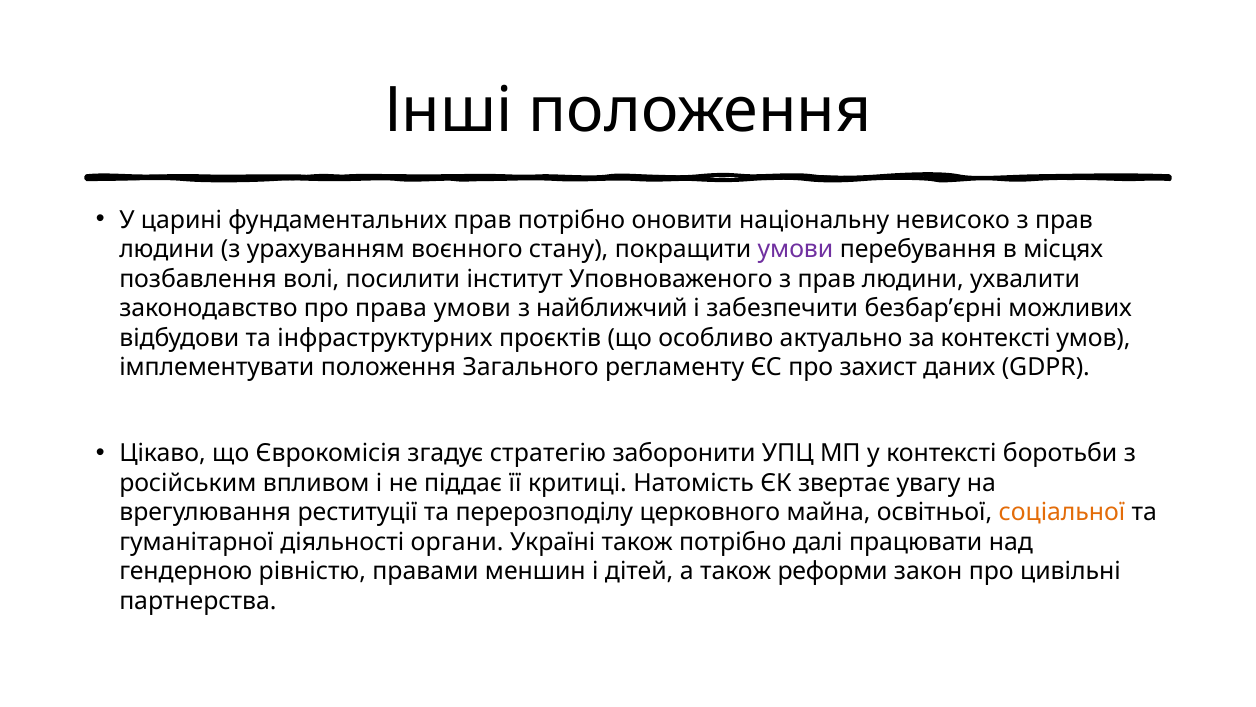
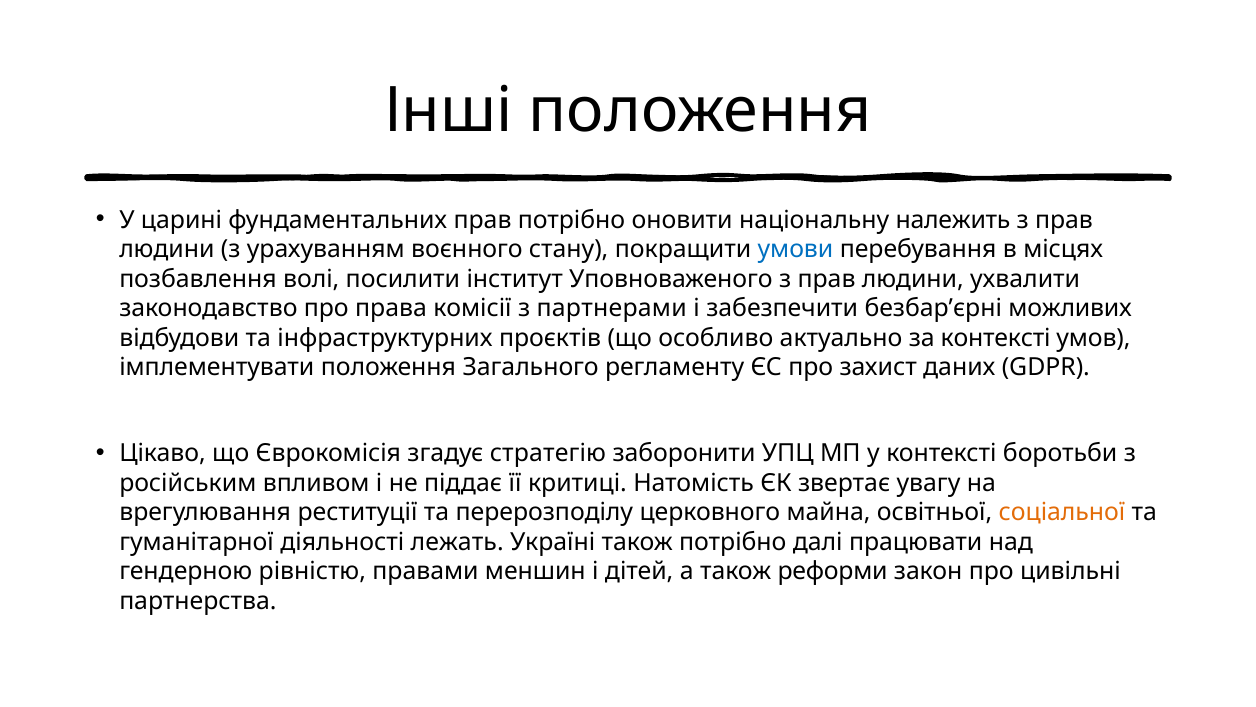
невисоко: невисоко -> належить (953, 220)
умови colour: purple -> blue (795, 249)
права умови: умови -> комісії (472, 308)
найближчий: найближчий -> партнерами (612, 308)
органи: органи -> лежать (457, 541)
